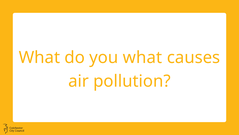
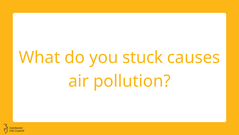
you what: what -> stuck (143, 57)
